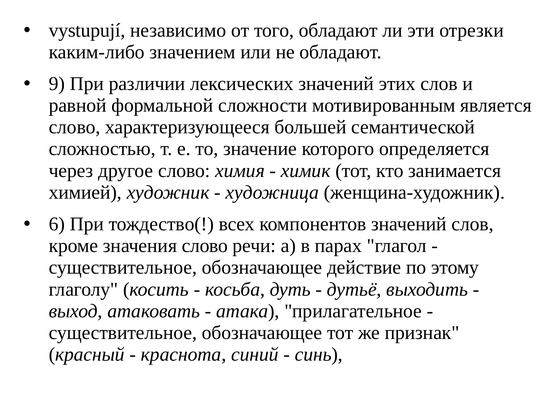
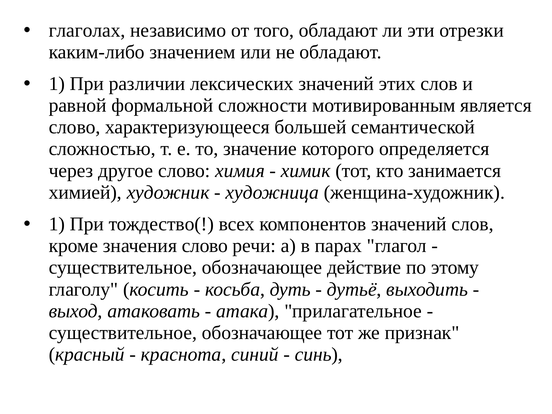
vystupují: vystupují -> глаголах (87, 30)
9: 9 -> 1 (57, 84)
6: 6 -> 1 (57, 224)
